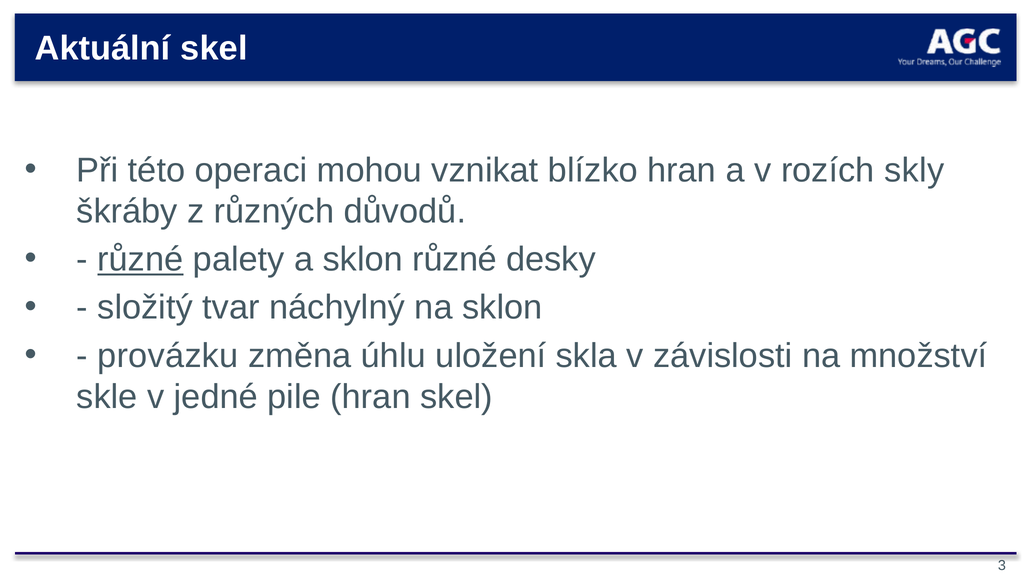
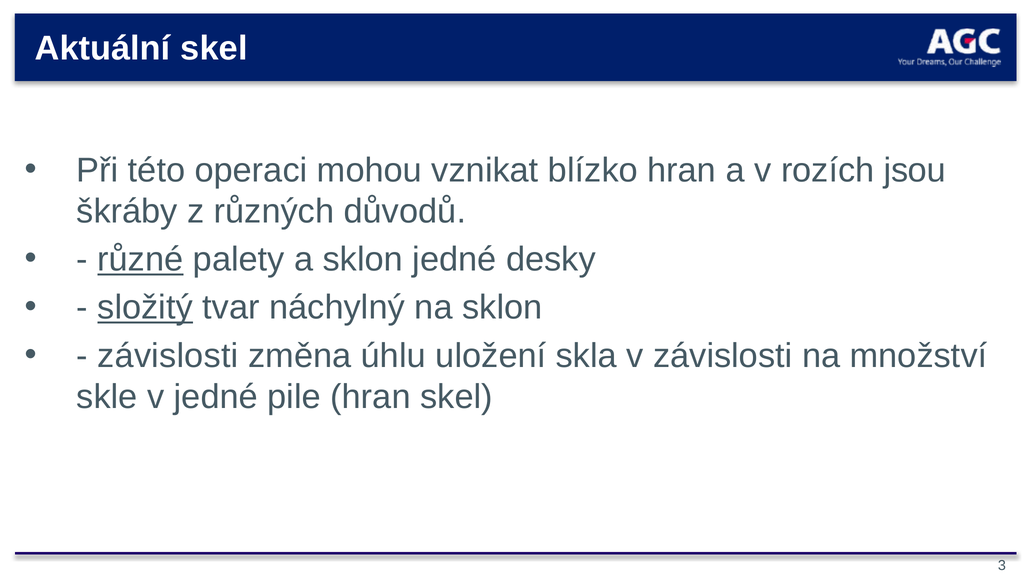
skly: skly -> jsou (915, 170)
sklon různé: různé -> jedné (455, 260)
složitý underline: none -> present (145, 308)
provázku: provázku -> závislosti (168, 356)
